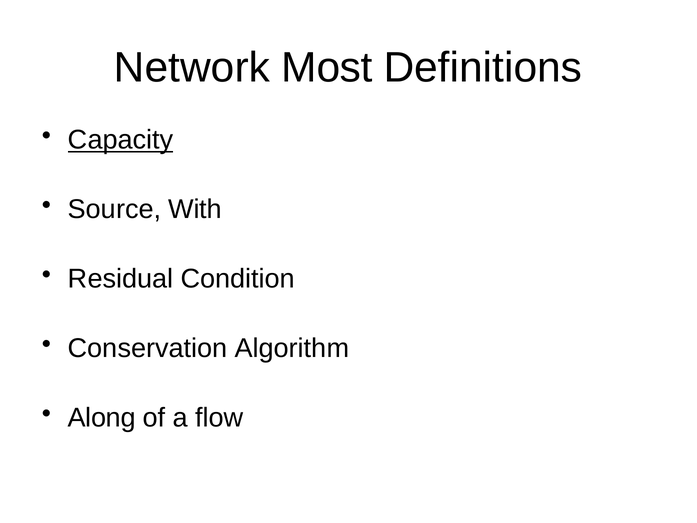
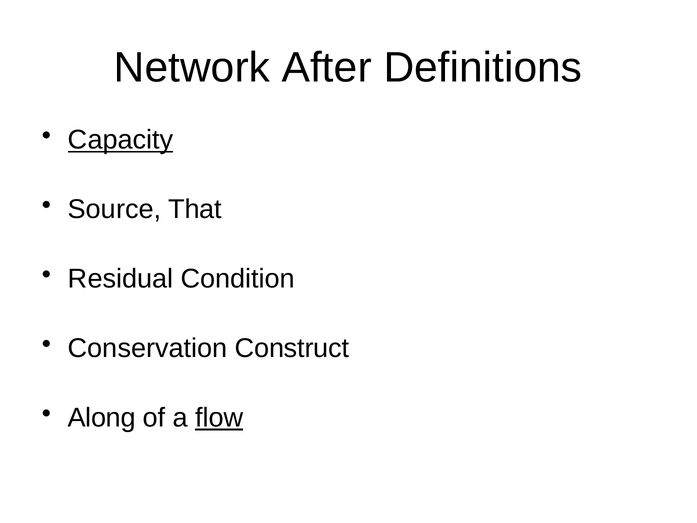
Most: Most -> After (327, 67)
With: With -> That (195, 209)
Algorithm: Algorithm -> Construct (292, 348)
flow underline: none -> present (219, 418)
